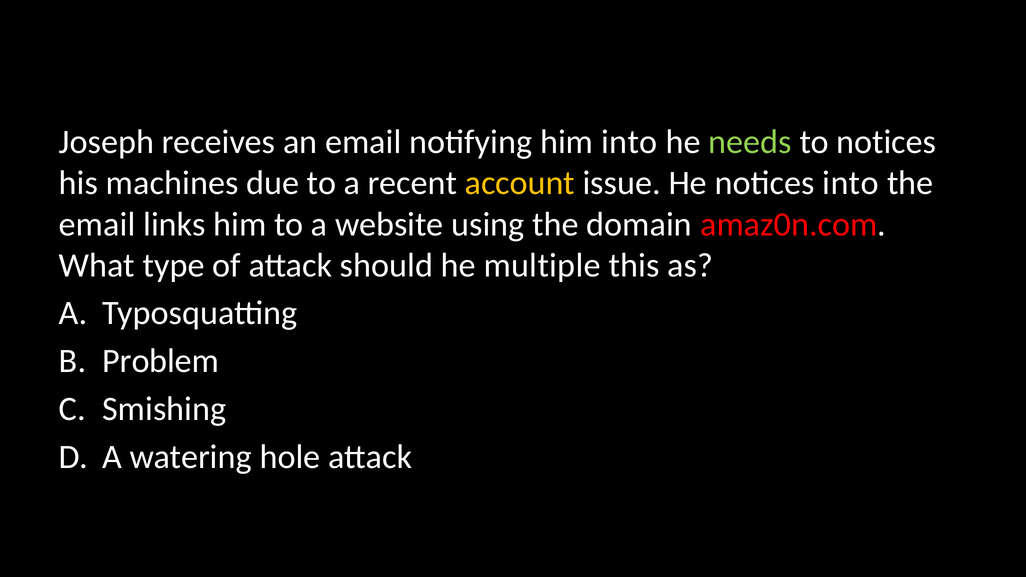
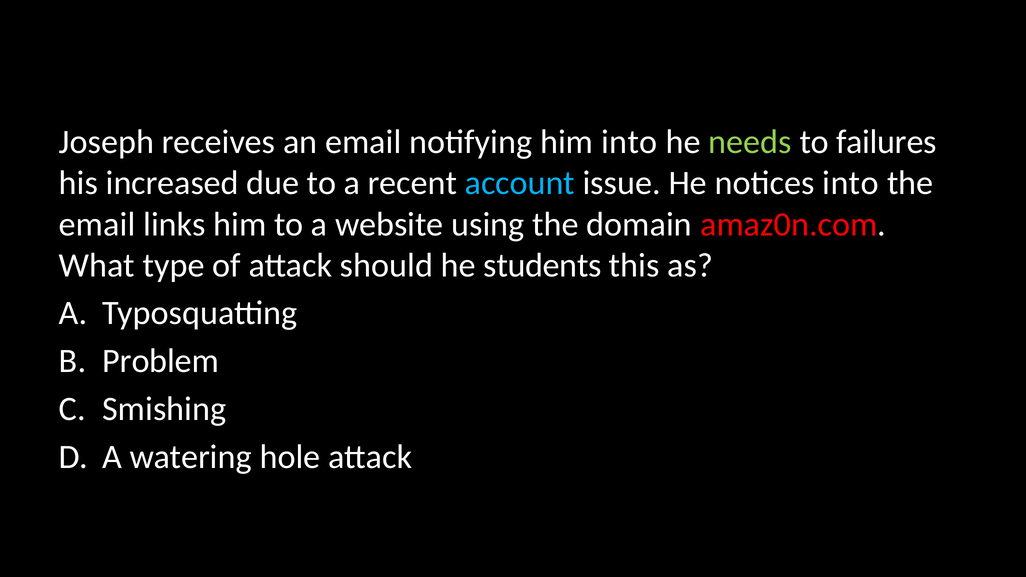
to notices: notices -> failures (886, 142)
machines: machines -> increased (172, 183)
account colour: yellow -> light blue (520, 183)
multiple: multiple -> students (543, 265)
